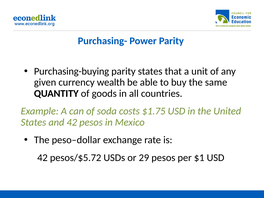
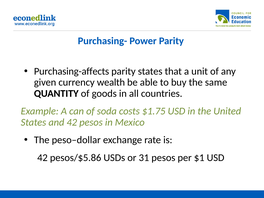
Purchasing-buying: Purchasing-buying -> Purchasing-affects (72, 71)
pesos/$5.72: pesos/$5.72 -> pesos/$5.86 (76, 158)
29: 29 -> 31 (144, 158)
